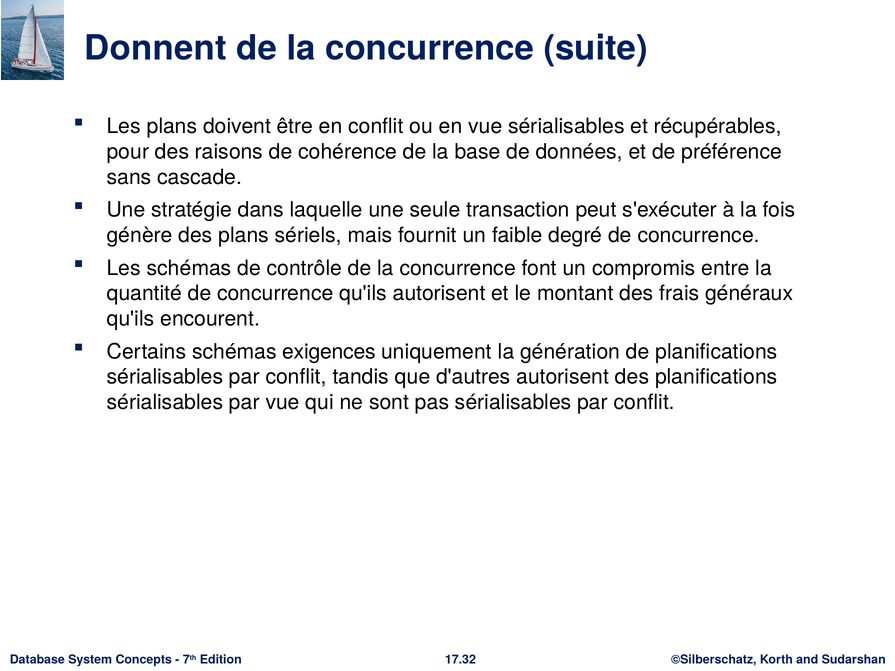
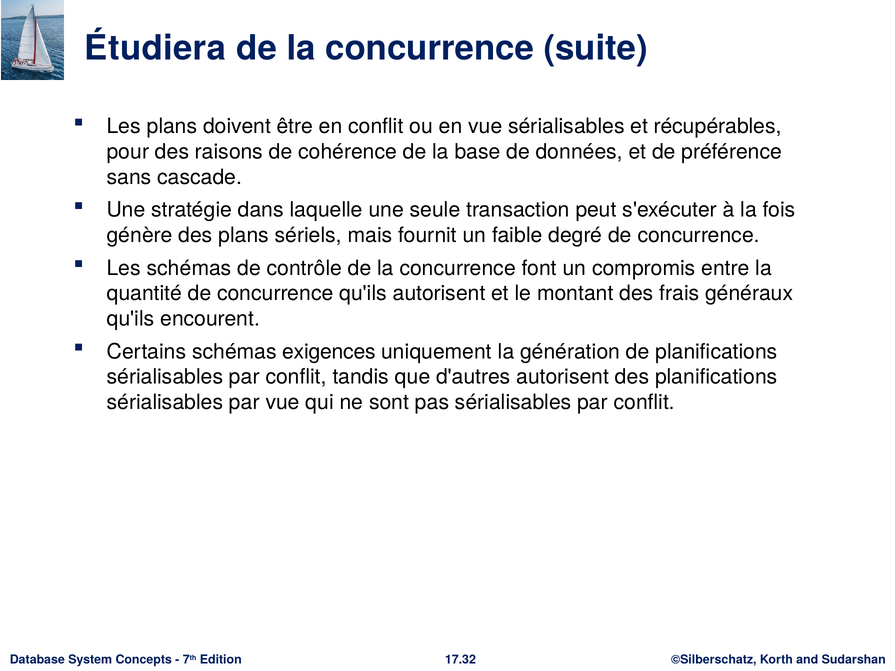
Donnent: Donnent -> Étudiera (155, 48)
